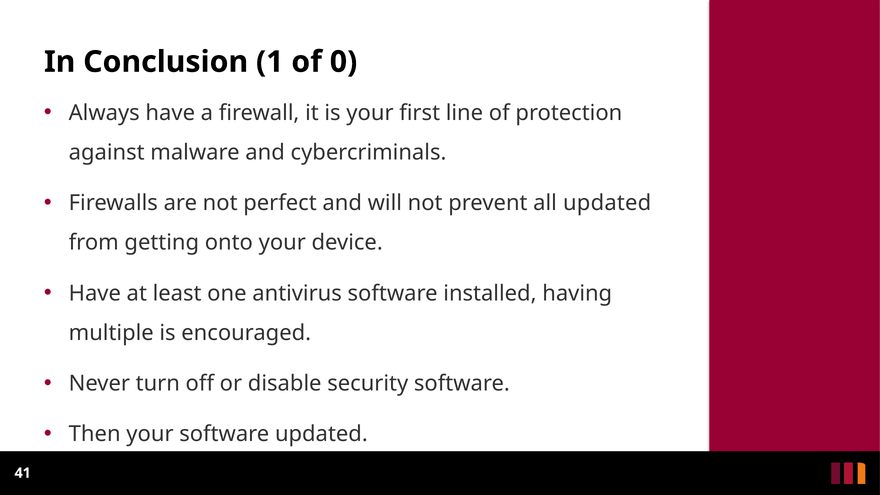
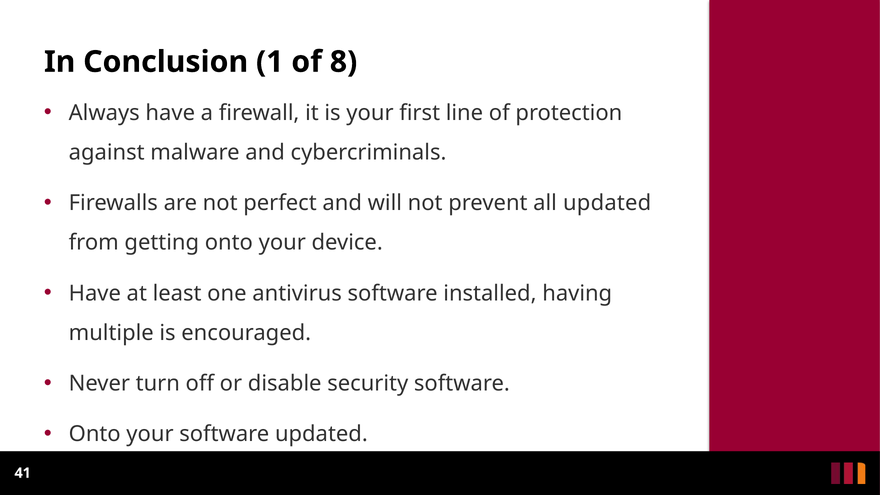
0: 0 -> 8 (344, 62)
Then: Then -> Onto (95, 434)
